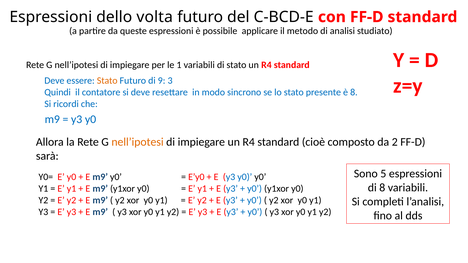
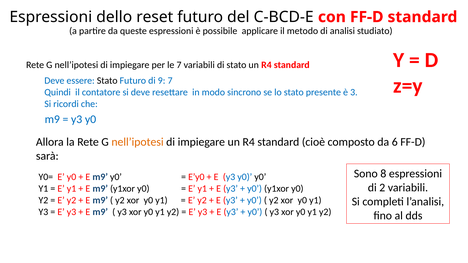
volta: volta -> reset (155, 17)
le 1: 1 -> 7 (179, 65)
Stato colour: orange -> black (107, 81)
9 3: 3 -> 7 (170, 81)
è 8: 8 -> 3 (354, 92)
2: 2 -> 6 (395, 142)
5: 5 -> 8 (383, 174)
di 8: 8 -> 2 (382, 188)
